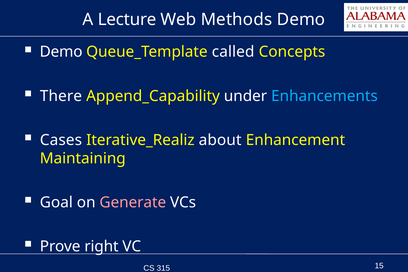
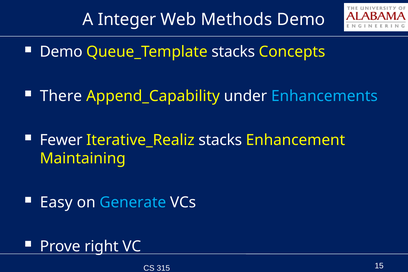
Lecture: Lecture -> Integer (127, 19)
Queue_Template called: called -> stacks (233, 52)
Cases: Cases -> Fewer (61, 140)
Iterative_Realiz about: about -> stacks (220, 140)
Goal: Goal -> Easy (56, 202)
Generate colour: pink -> light blue (133, 202)
